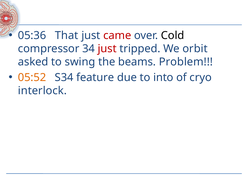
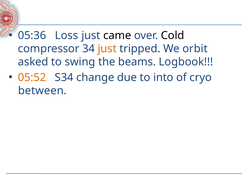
That: That -> Loss (67, 35)
came colour: red -> black (117, 35)
just colour: red -> orange (107, 49)
Problem: Problem -> Logbook (186, 62)
feature: feature -> change (95, 77)
interlock: interlock -> between (42, 91)
